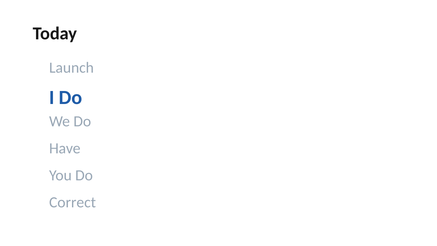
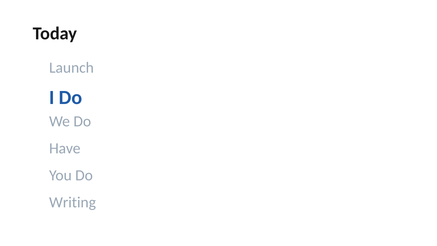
Correct: Correct -> Writing (73, 202)
